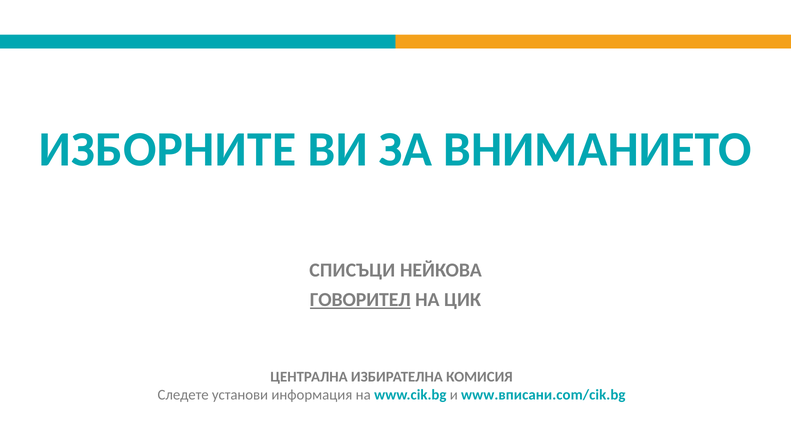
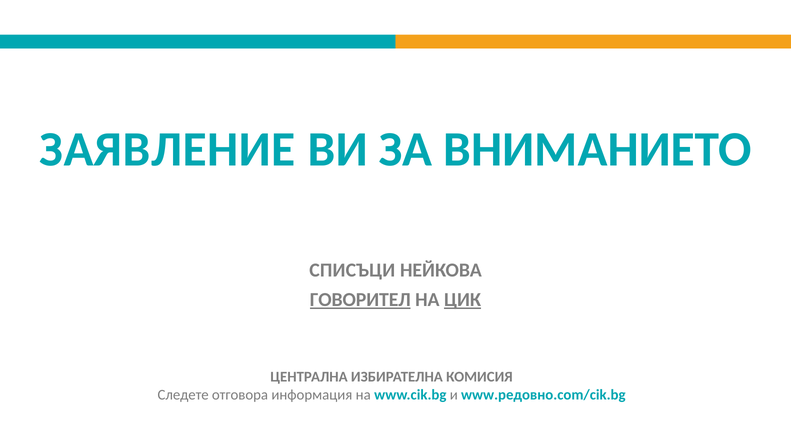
ИЗБОРНИТЕ: ИЗБОРНИТЕ -> ЗАЯВЛЕНИЕ (167, 149)
ЦИК underline: none -> present (463, 300)
установи: установи -> отговора (240, 395)
www.вписани.com/cik.bg: www.вписани.com/cik.bg -> www.редовно.com/cik.bg (543, 395)
